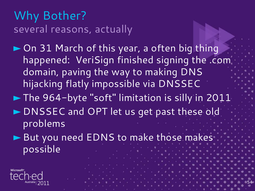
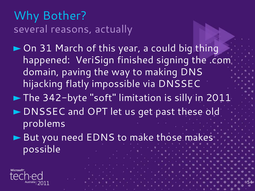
often: often -> could (164, 48)
964-byte: 964-byte -> 342-byte (65, 98)
